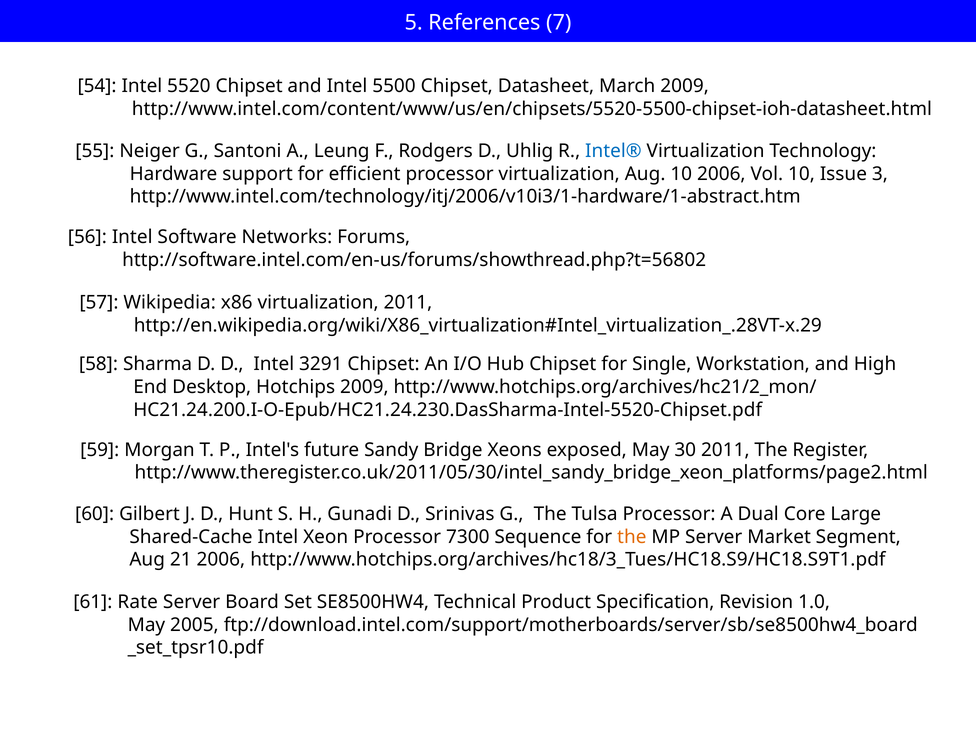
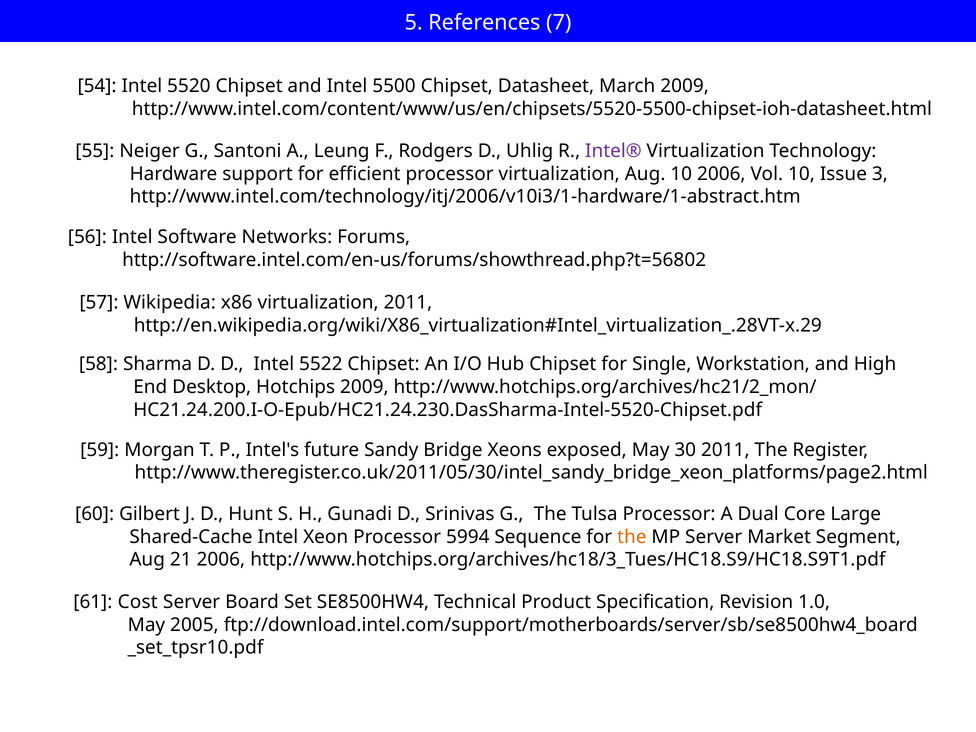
Intel® colour: blue -> purple (613, 151)
3291: 3291 -> 5522 (321, 364)
7300: 7300 -> 5994 (468, 537)
Rate: Rate -> Cost (138, 602)
